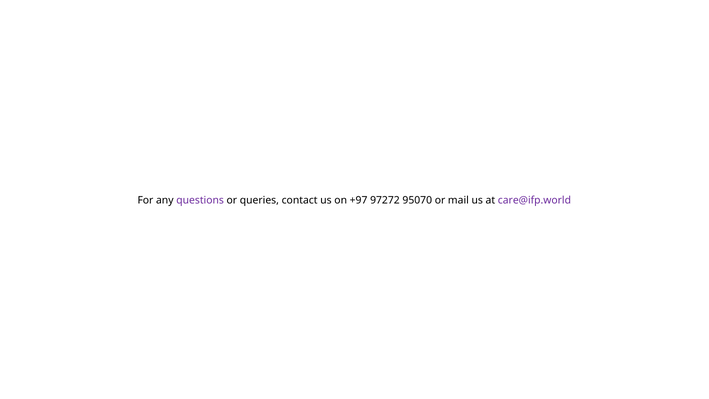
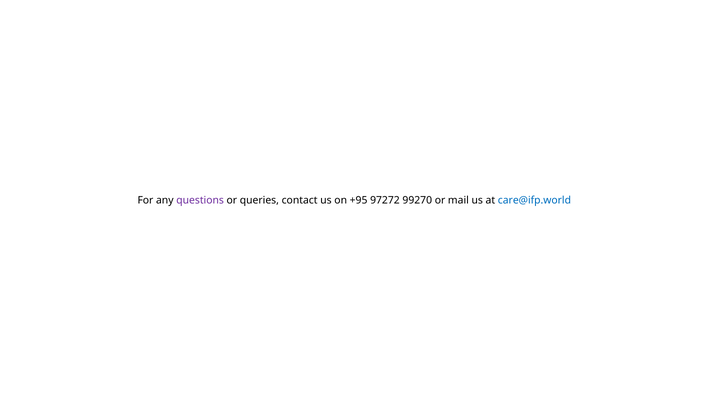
+97: +97 -> +95 (359, 200)
95070: 95070 -> 99270 (417, 200)
care@ifp.world colour: purple -> blue (534, 200)
